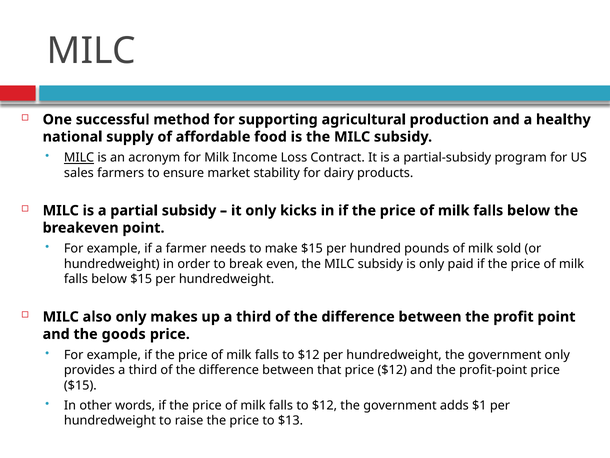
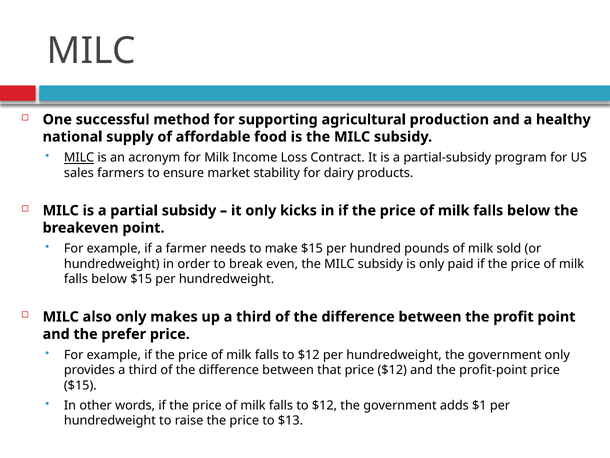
goods: goods -> prefer (124, 334)
